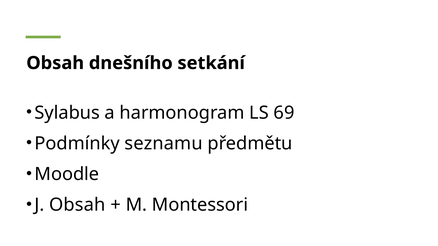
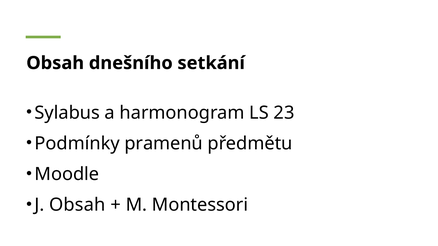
69: 69 -> 23 (284, 113)
seznamu: seznamu -> pramenů (164, 144)
